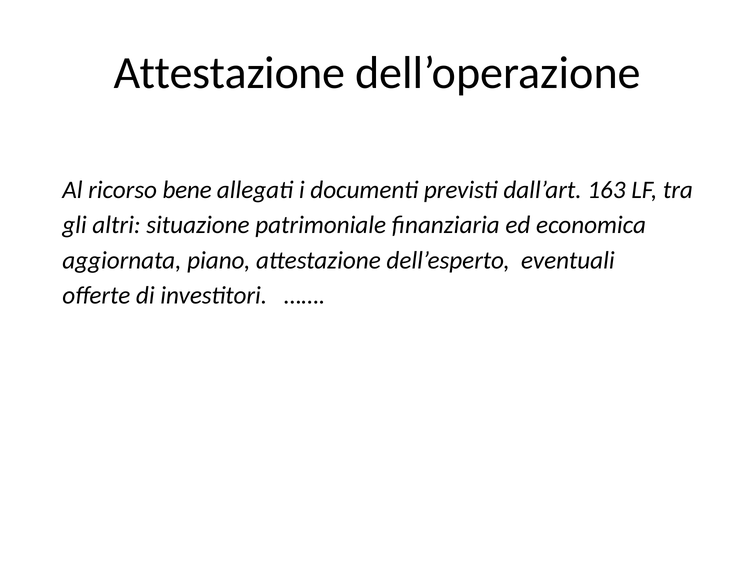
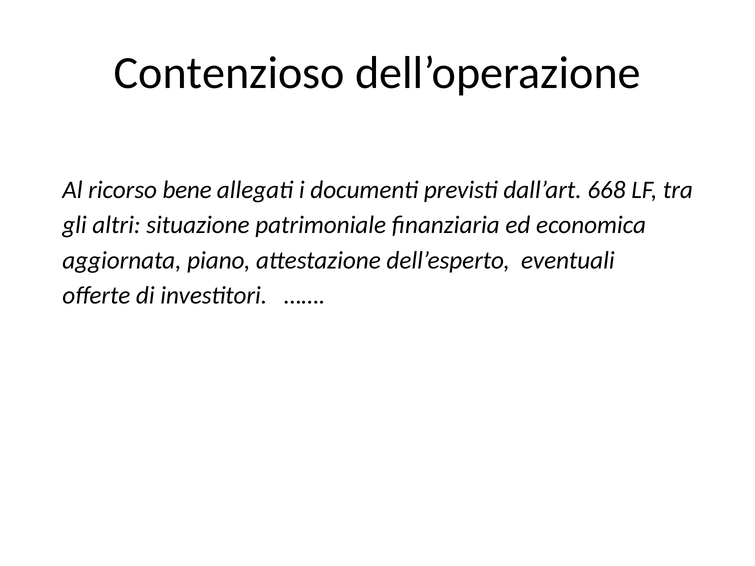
Attestazione: Attestazione -> Contenzioso (229, 73)
163: 163 -> 668 (606, 190)
